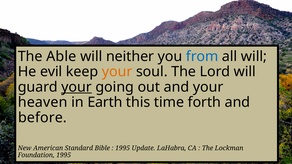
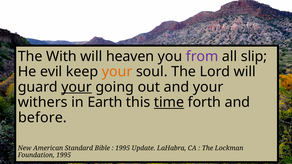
Able: Able -> With (61, 56)
neither: neither -> heaven (130, 56)
from colour: blue -> purple (202, 56)
all will: will -> slip (254, 56)
heaven: heaven -> withers (43, 102)
time underline: none -> present (169, 102)
